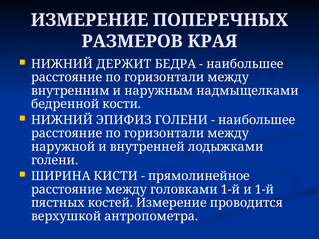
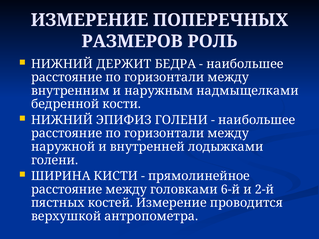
КРАЯ: КРАЯ -> РОЛЬ (212, 41)
головками 1-й: 1-й -> 6-й (231, 190)
и 1-й: 1-й -> 2-й (264, 190)
